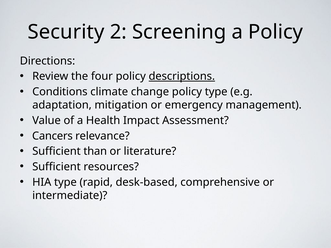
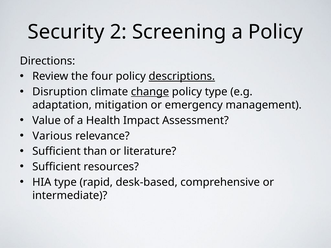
Conditions: Conditions -> Disruption (60, 92)
change underline: none -> present (150, 92)
Cancers: Cancers -> Various (52, 136)
